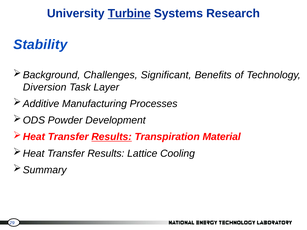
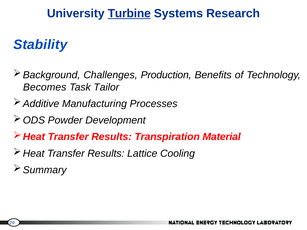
Significant: Significant -> Production (166, 75)
Diversion: Diversion -> Becomes (45, 87)
Layer: Layer -> Tailor (106, 87)
Results underline: present -> none (112, 137)
